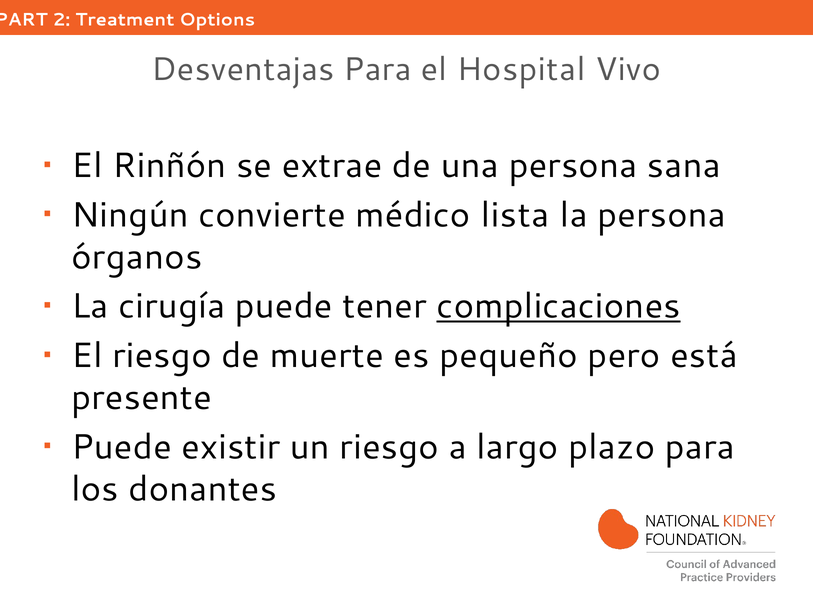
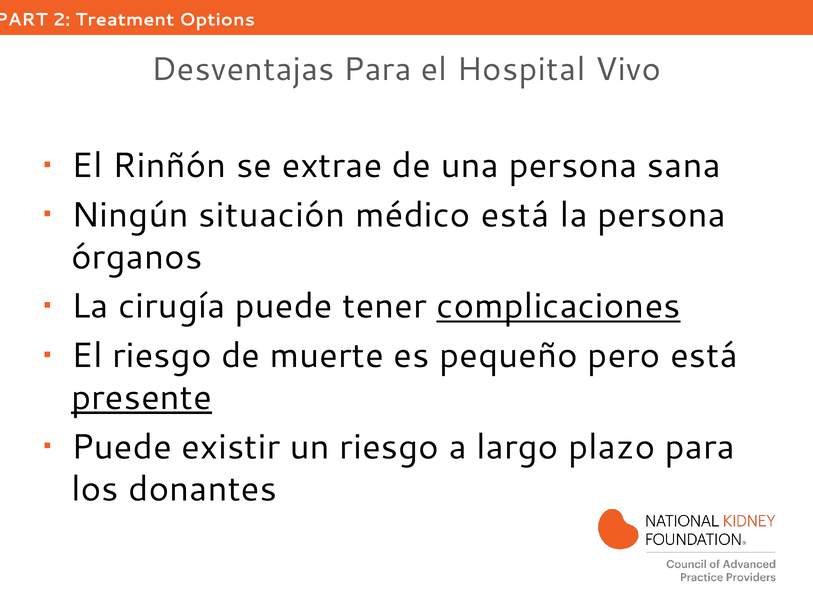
convierte: convierte -> situación (272, 215)
médico lista: lista -> está (515, 215)
presente underline: none -> present (142, 398)
